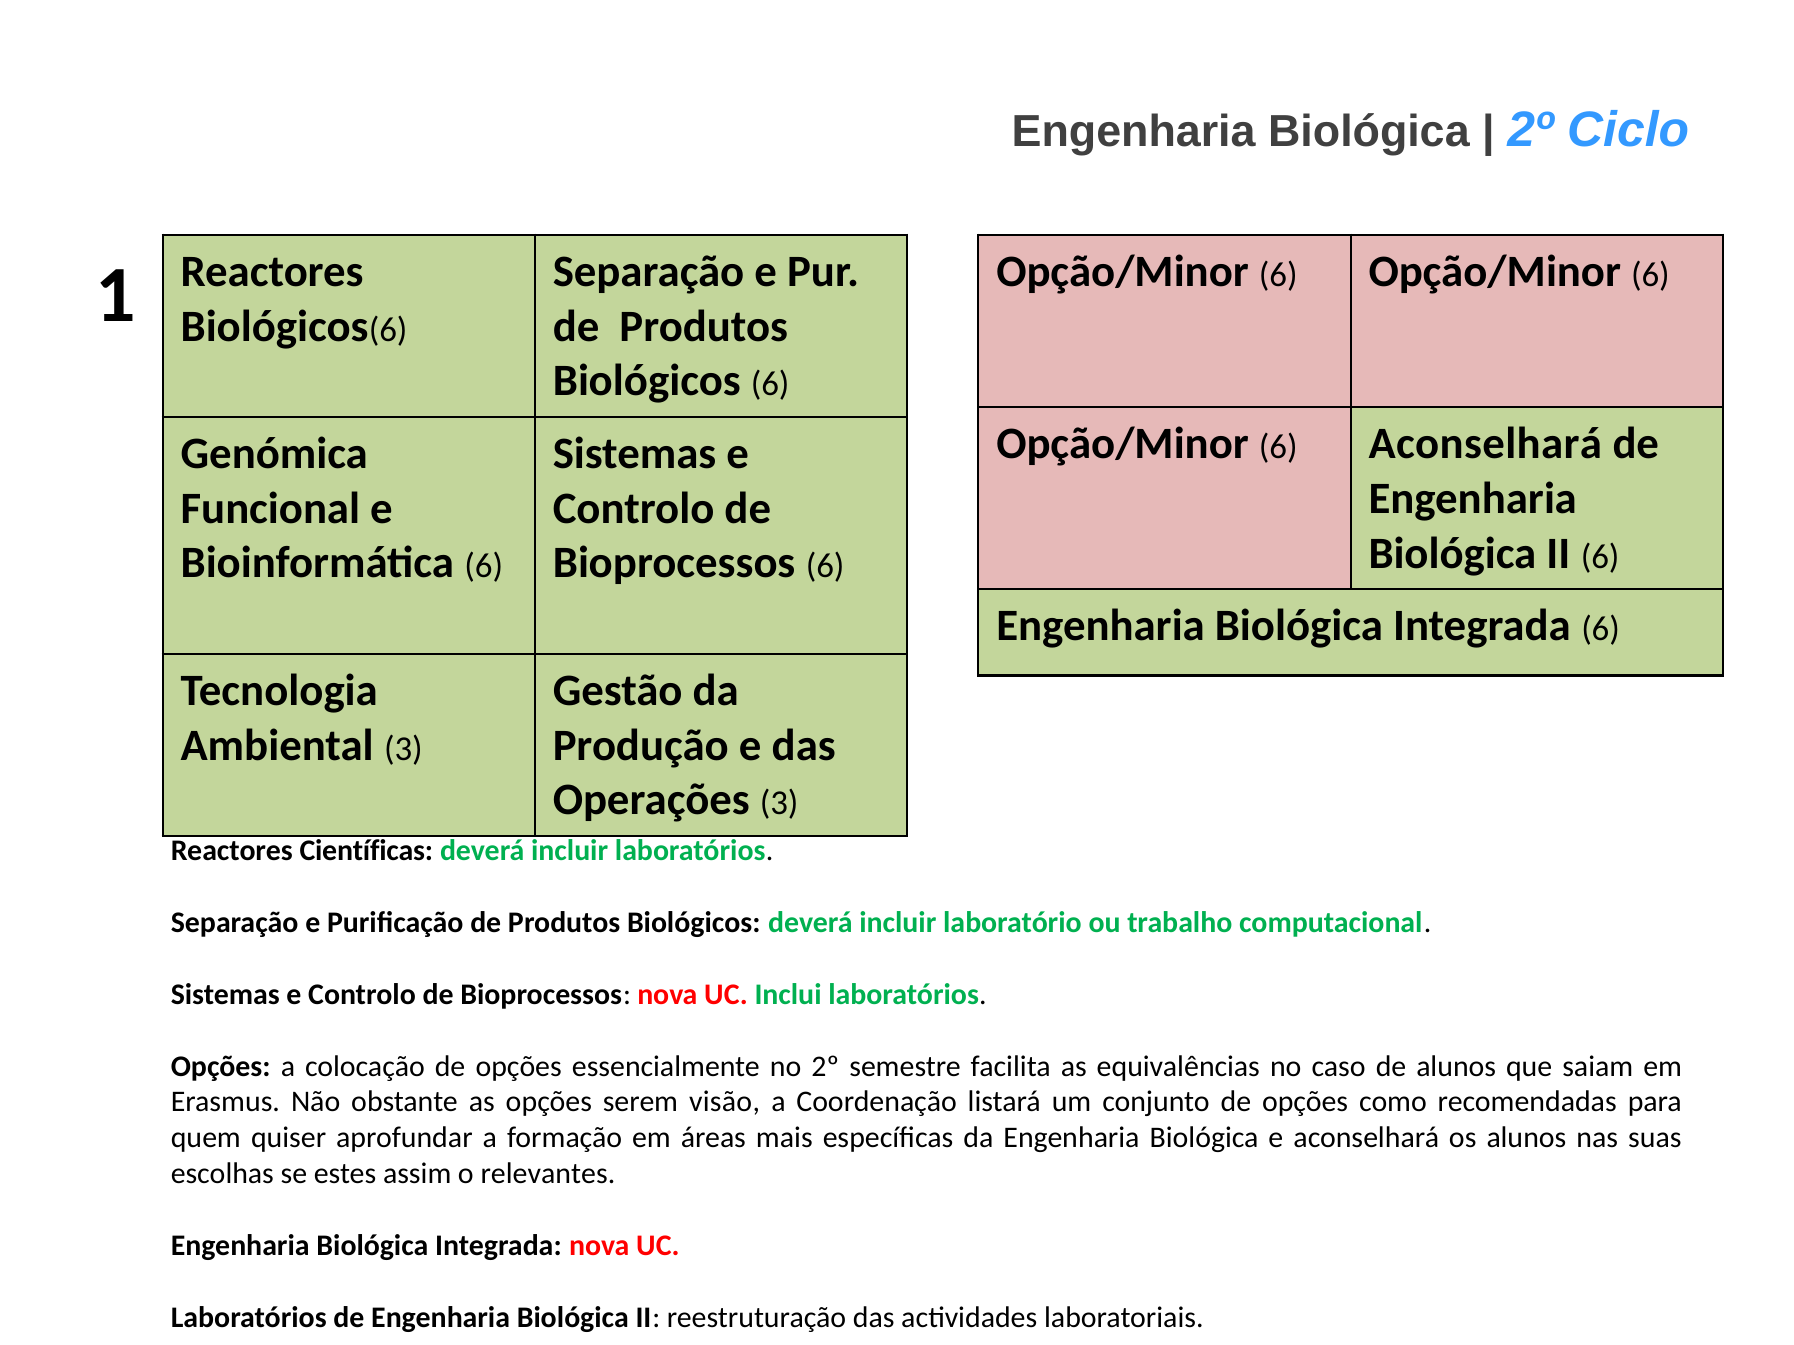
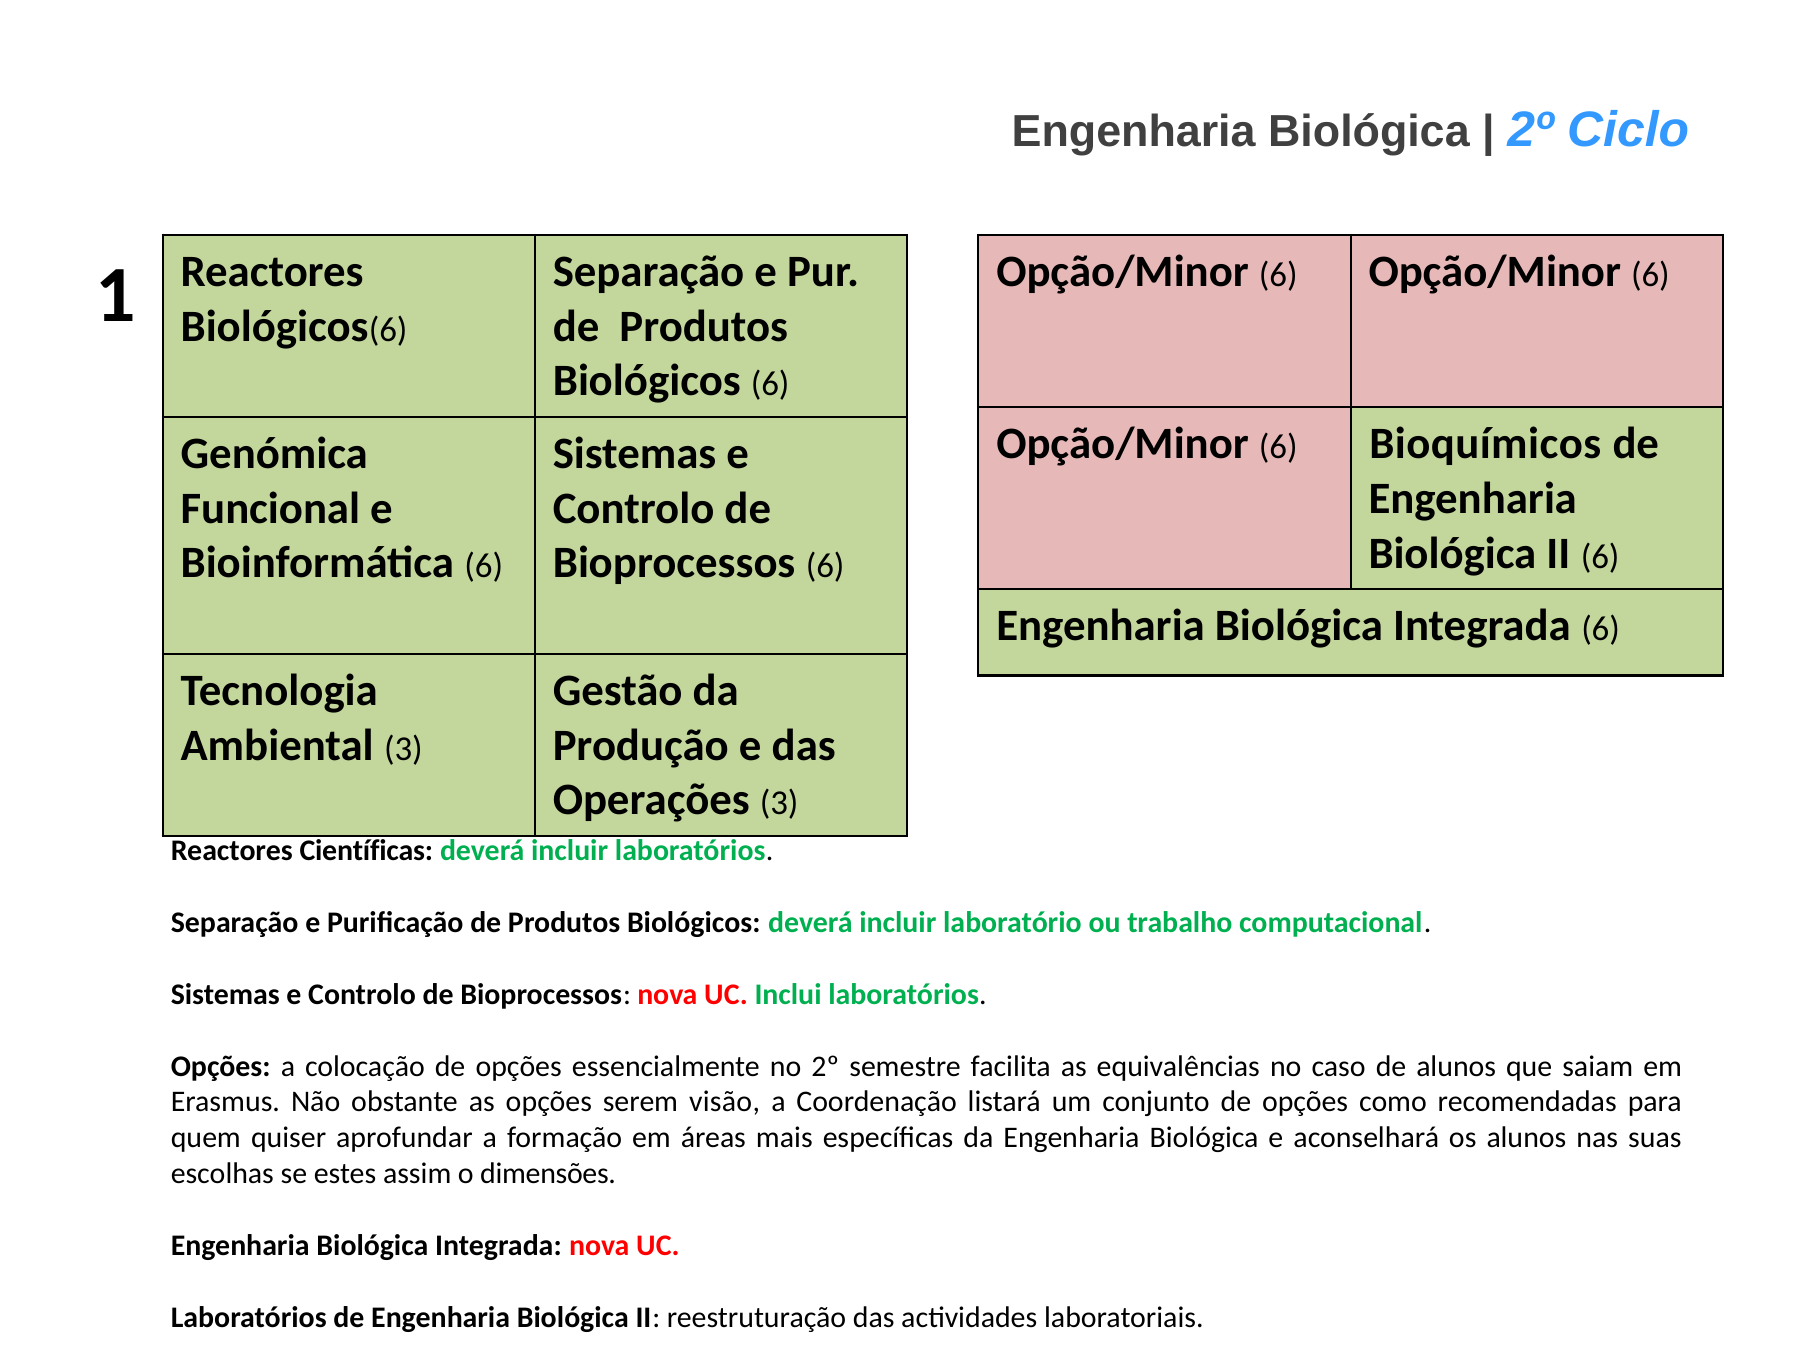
6 Aconselhará: Aconselhará -> Bioquímicos (1485, 444)
relevantes: relevantes -> dimensões (548, 1174)
